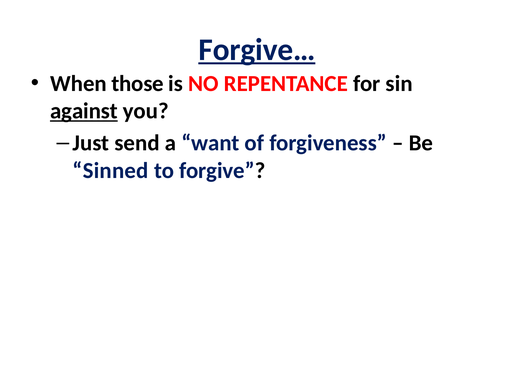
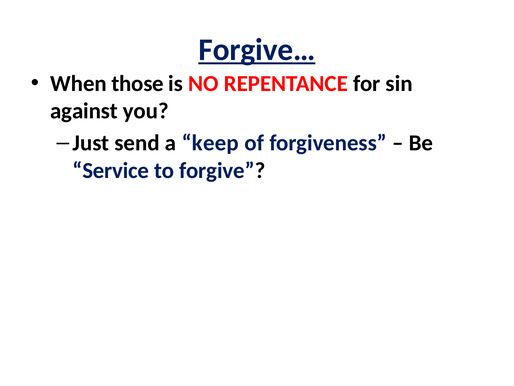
against underline: present -> none (84, 111)
want: want -> keep (210, 143)
Sinned: Sinned -> Service (111, 170)
